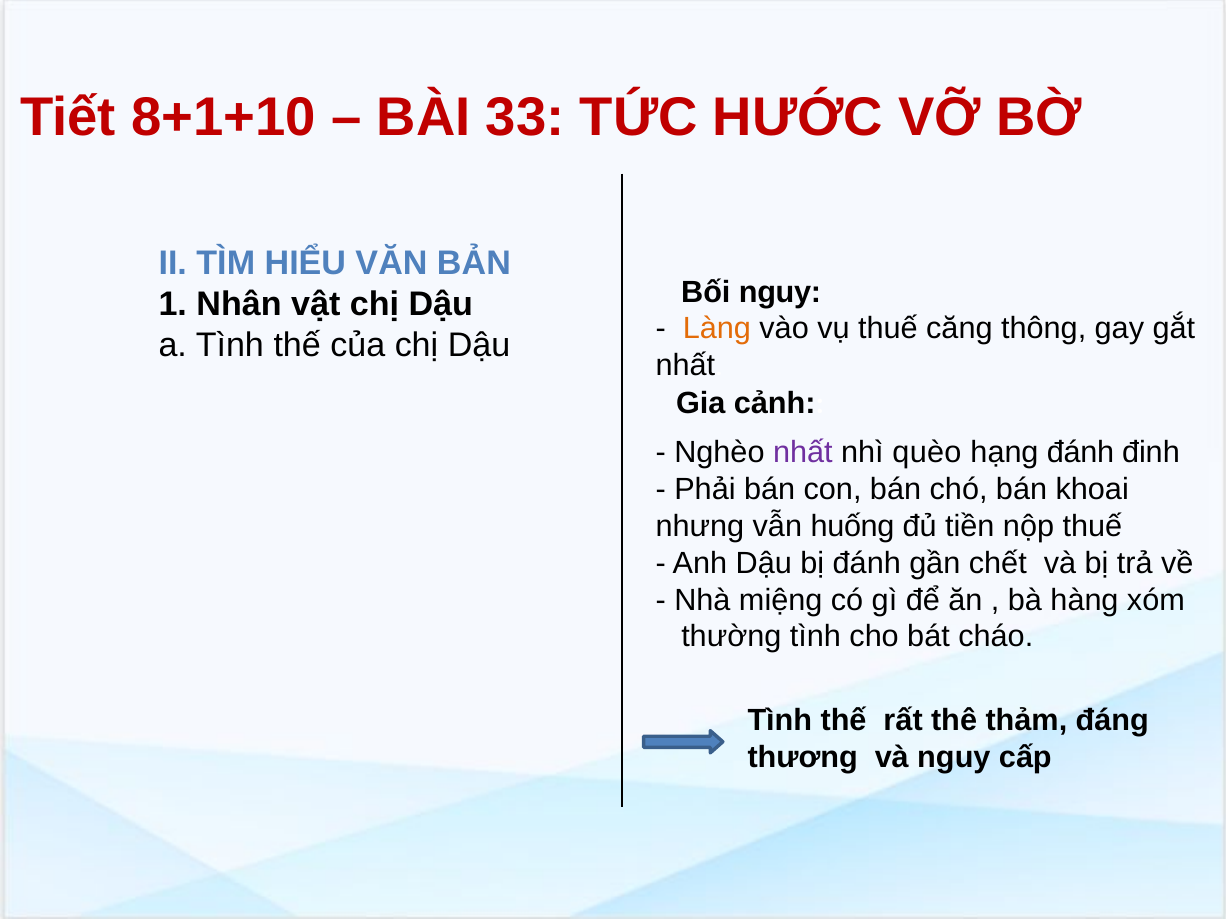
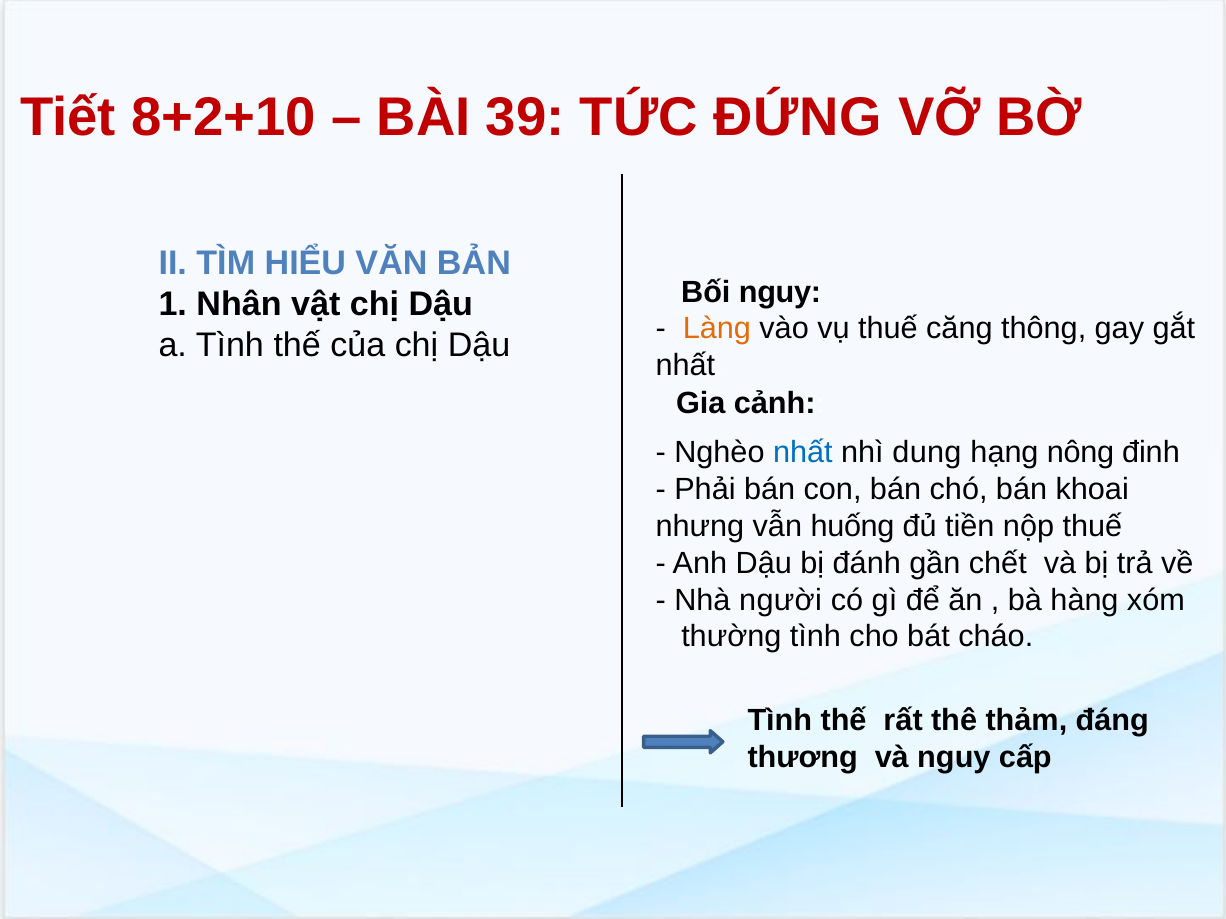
8+1+10: 8+1+10 -> 8+2+10 (224, 117)
33: 33 -> 39 (525, 117)
HƯỚC: HƯỚC -> ĐỨNG (798, 117)
nhất colour: purple -> blue (803, 453)
quèo: quèo -> dung (927, 453)
hạng đánh: đánh -> nông (1080, 453)
miệng: miệng -> người (781, 600)
